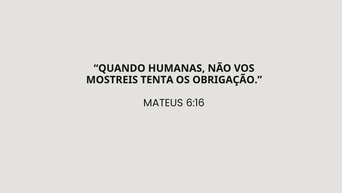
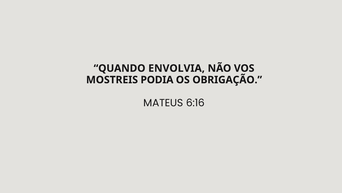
HUMANAS: HUMANAS -> ENVOLVIA (177, 68)
TENTA: TENTA -> PODIA (157, 80)
